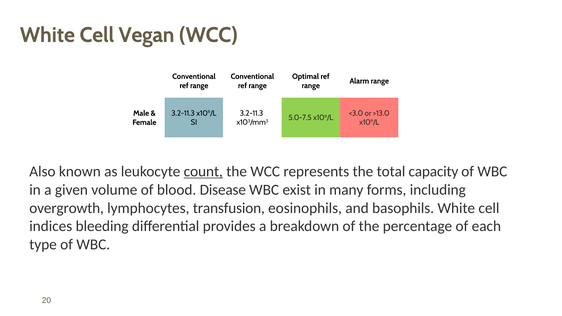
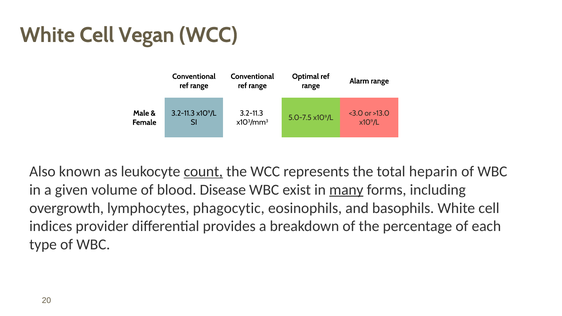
capacity: capacity -> heparin (433, 172)
many underline: none -> present (346, 190)
transfusion: transfusion -> phagocytic (229, 208)
bleeding: bleeding -> provider (102, 226)
